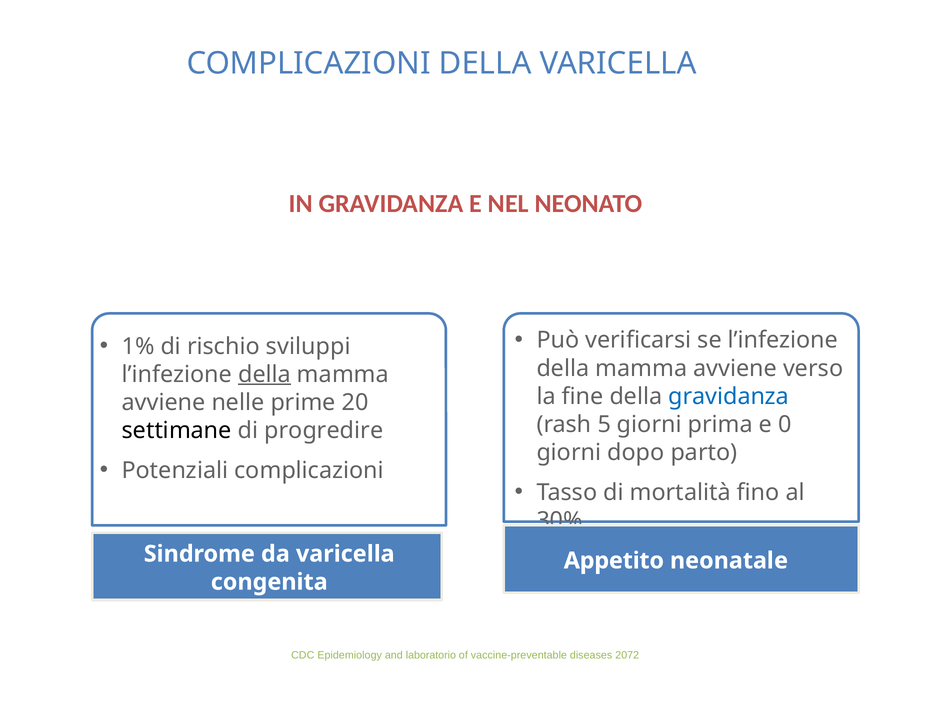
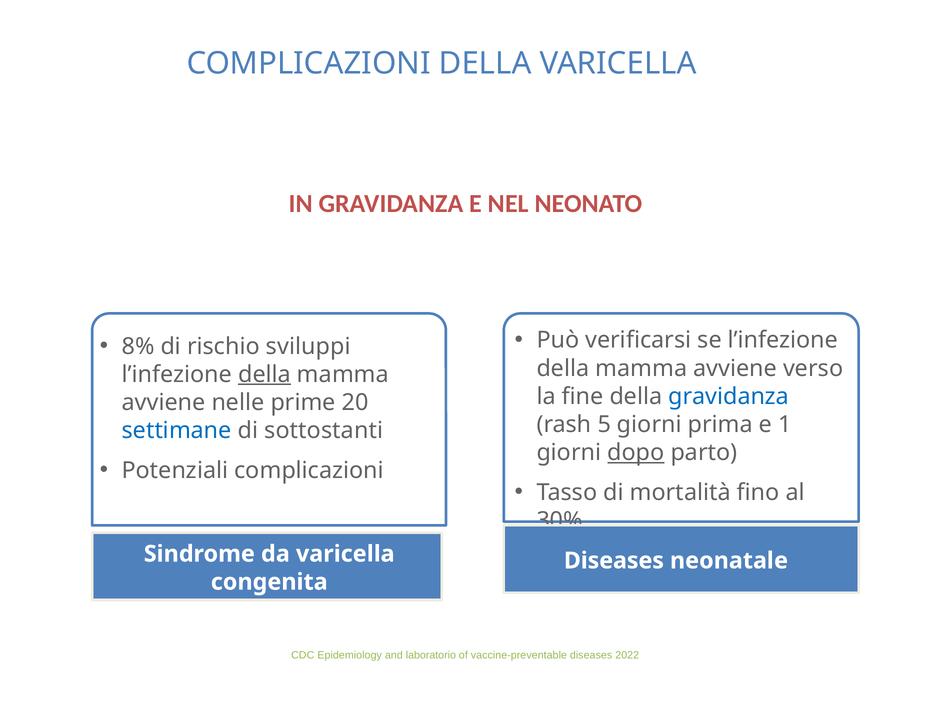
1%: 1% -> 8% (138, 346)
0: 0 -> 1 (785, 424)
settimane colour: black -> blue (177, 431)
progredire: progredire -> sottostanti (324, 431)
dopo underline: none -> present (636, 453)
Appetito: Appetito -> Diseases (614, 561)
2072: 2072 -> 2022 (627, 655)
